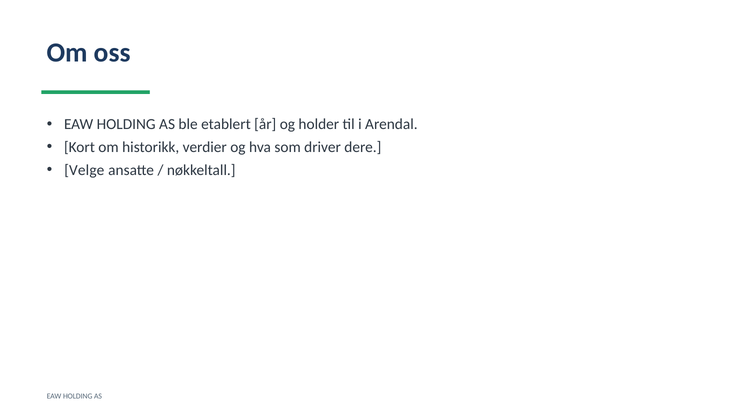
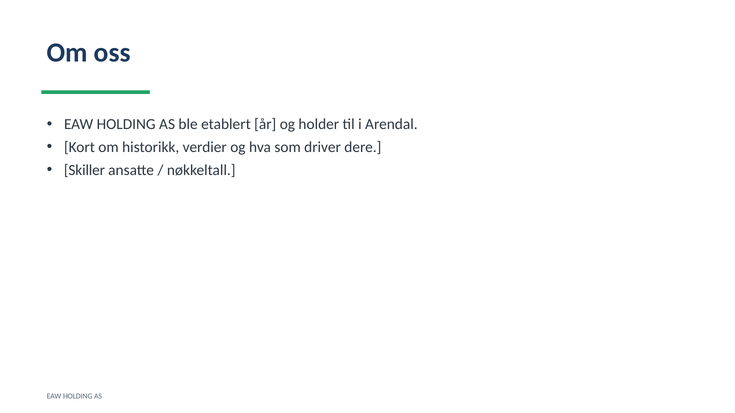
Velge: Velge -> Skiller (84, 170)
